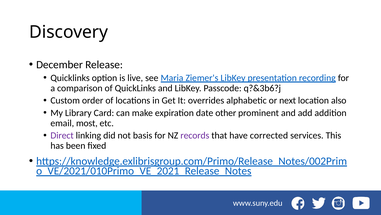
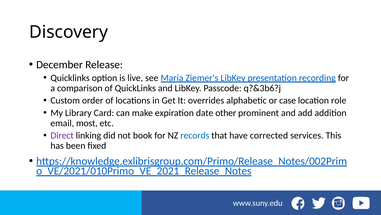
next: next -> case (288, 100)
also: also -> role (339, 100)
basis: basis -> book (143, 135)
records colour: purple -> blue (195, 135)
